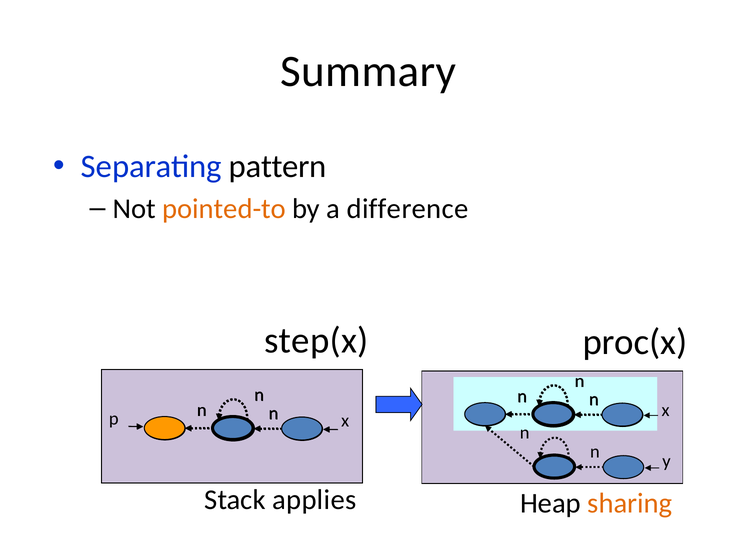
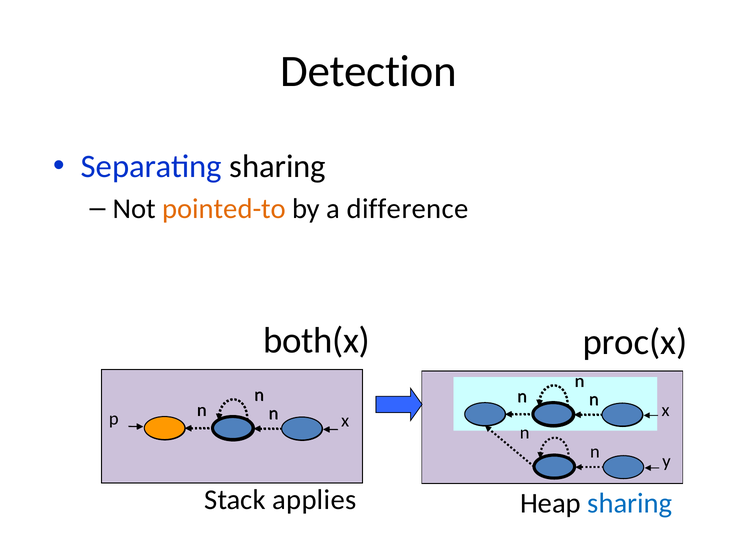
Summary: Summary -> Detection (369, 71)
Separating pattern: pattern -> sharing (278, 167)
step(x: step(x -> both(x (317, 341)
sharing colour: orange -> blue (630, 504)
